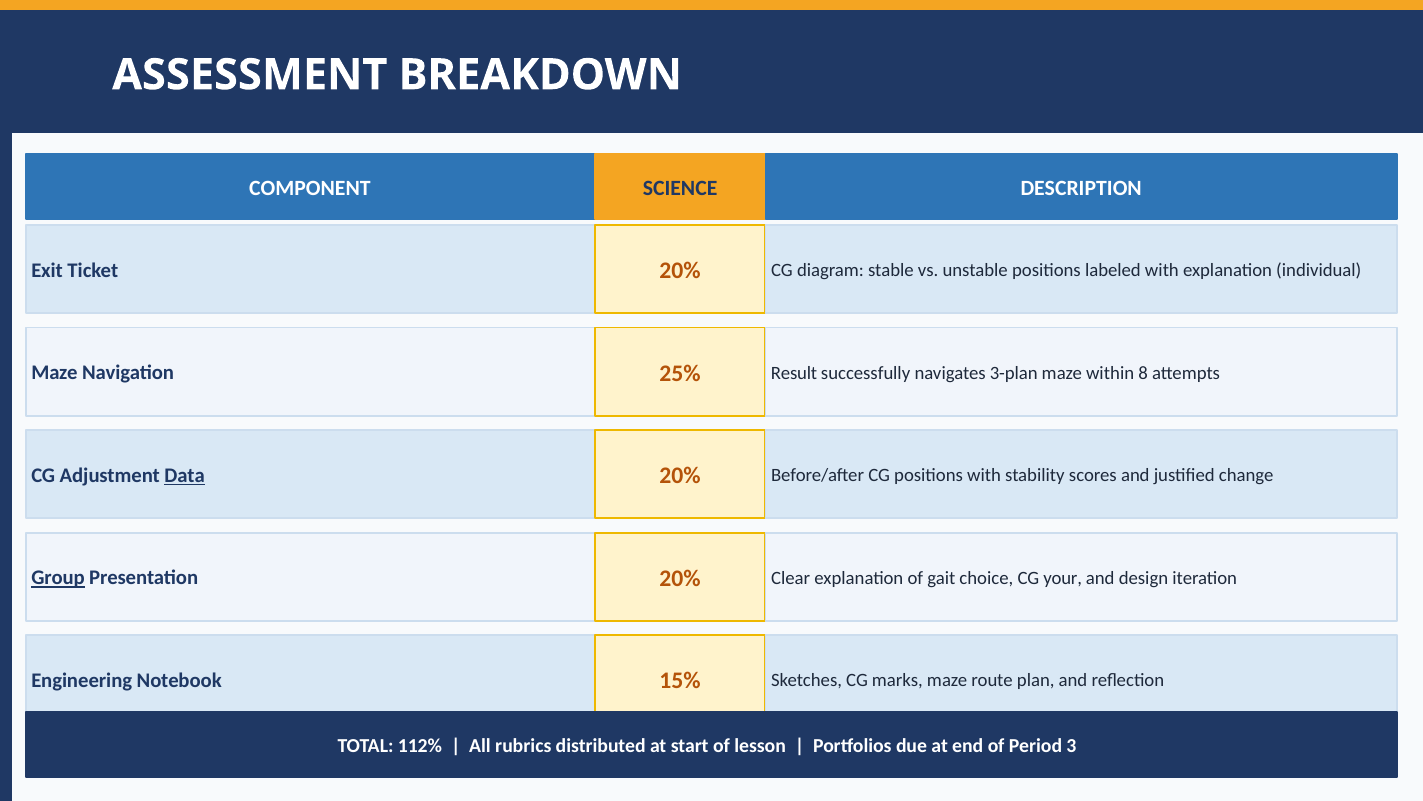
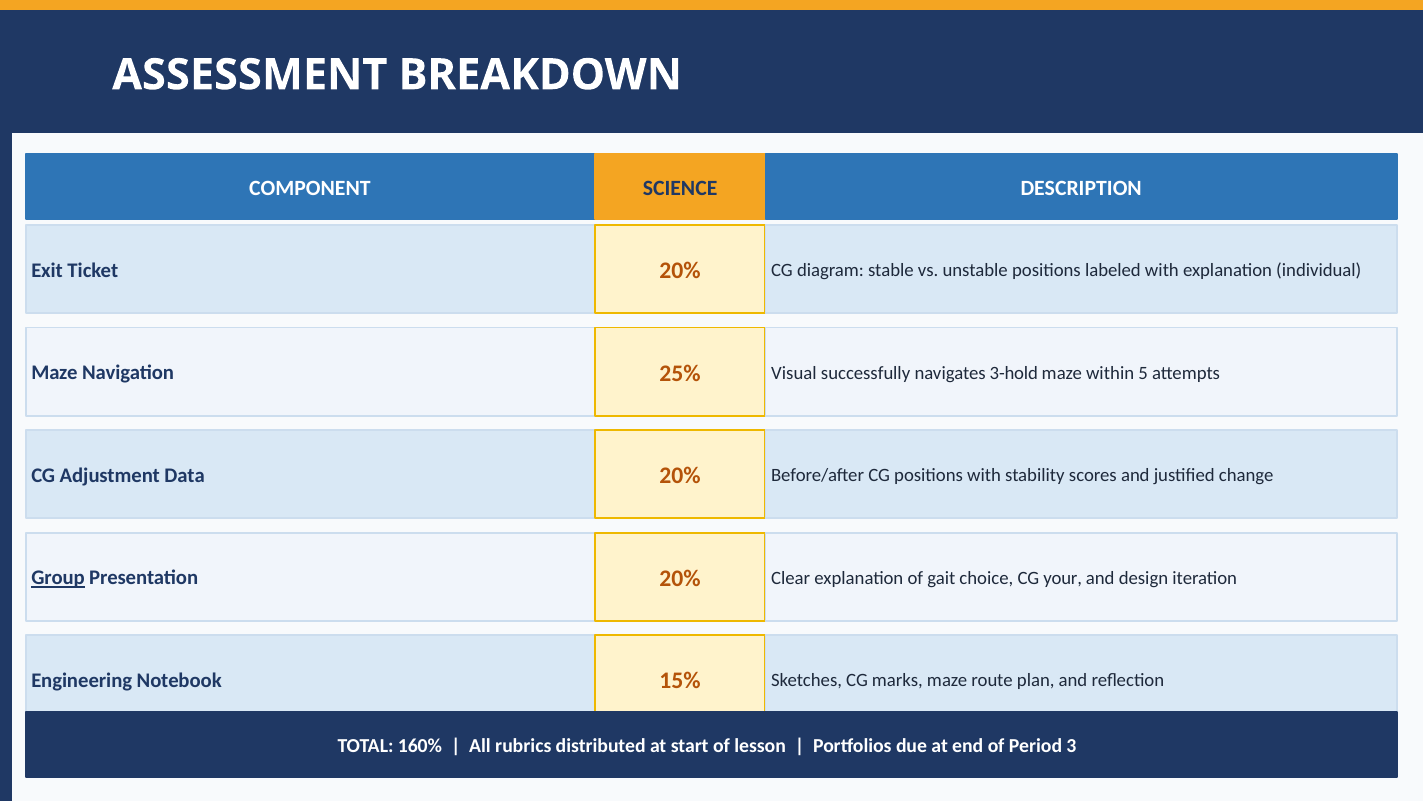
Result: Result -> Visual (794, 373)
3-plan: 3-plan -> 3-hold (1014, 373)
8: 8 -> 5 (1143, 373)
Data underline: present -> none (185, 475)
112%: 112% -> 160% (420, 746)
